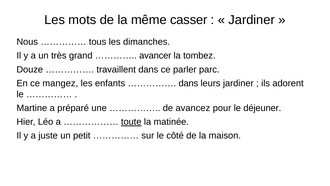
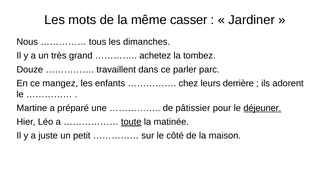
avancer: avancer -> achetez (155, 56)
dans: dans -> chez (188, 83)
leurs jardiner: jardiner -> derrière (238, 83)
avancez: avancez -> pâtissier (193, 108)
déjeuner underline: none -> present (262, 108)
